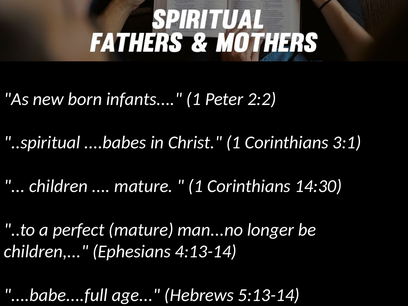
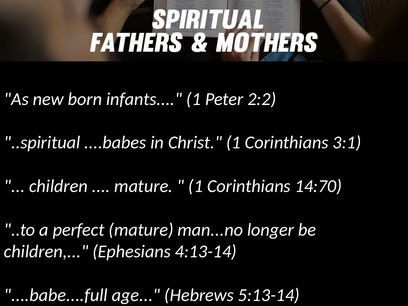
14:30: 14:30 -> 14:70 (318, 186)
